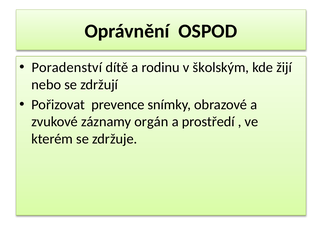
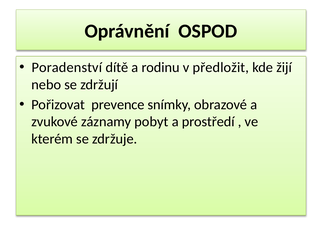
školským: školským -> předložit (221, 68)
orgán: orgán -> pobyt (151, 122)
